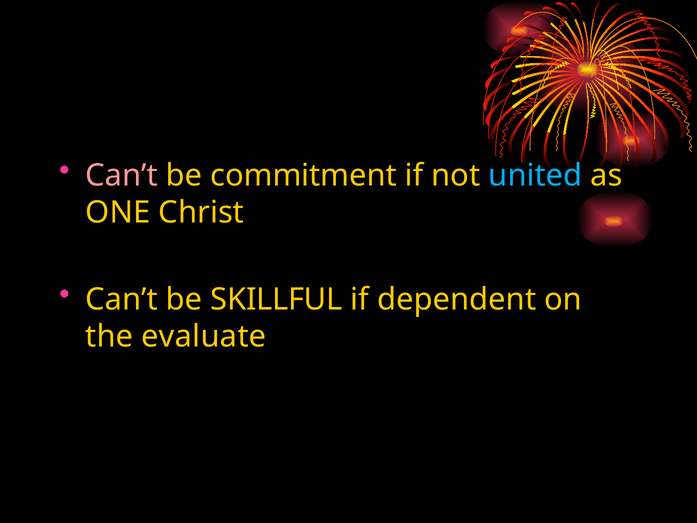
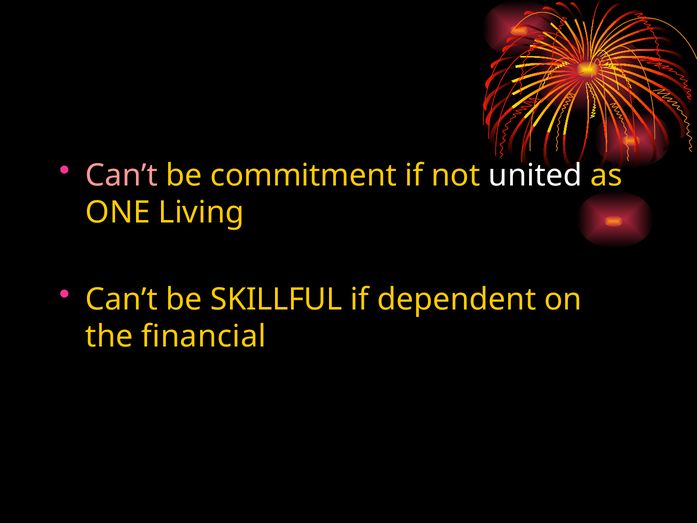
united colour: light blue -> white (535, 175)
Christ: Christ -> Living (201, 212)
evaluate: evaluate -> financial (204, 336)
